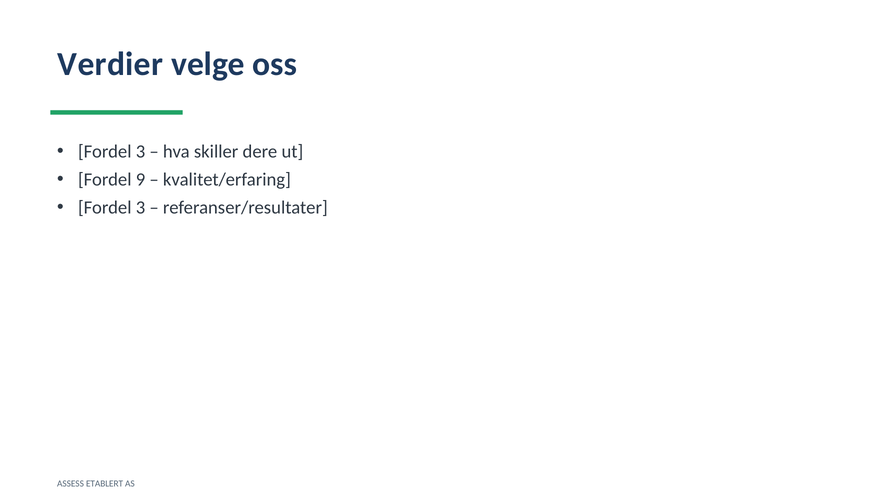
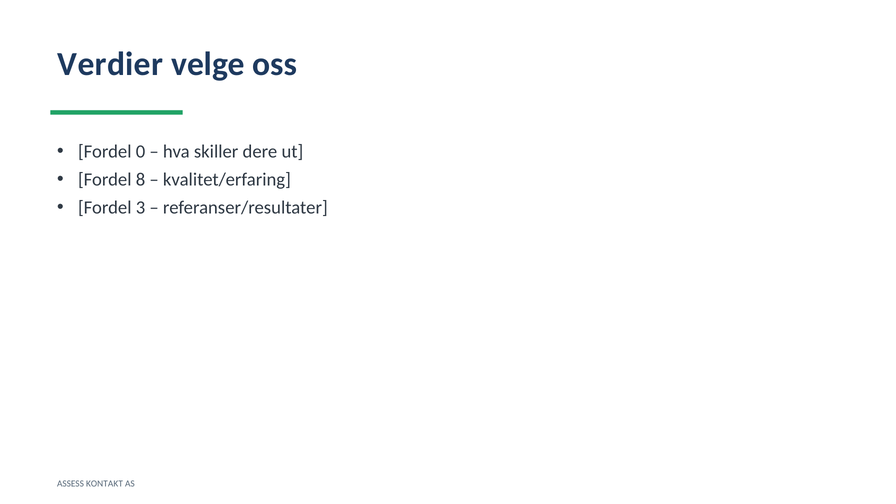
3: 3 -> 0 (141, 152)
9: 9 -> 8 (141, 180)
ETABLERT: ETABLERT -> KONTAKT (104, 484)
